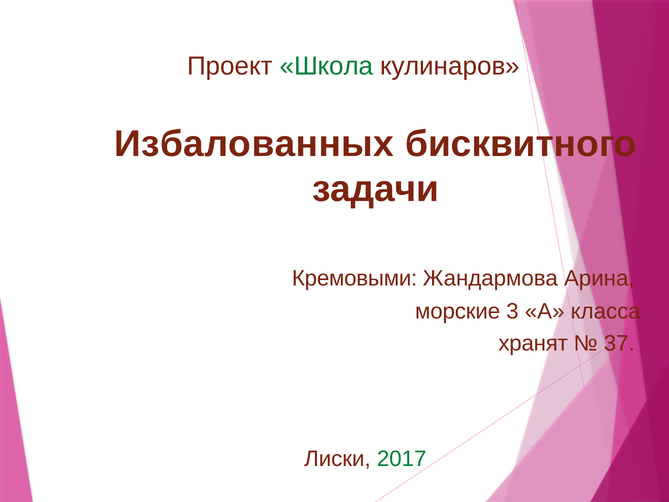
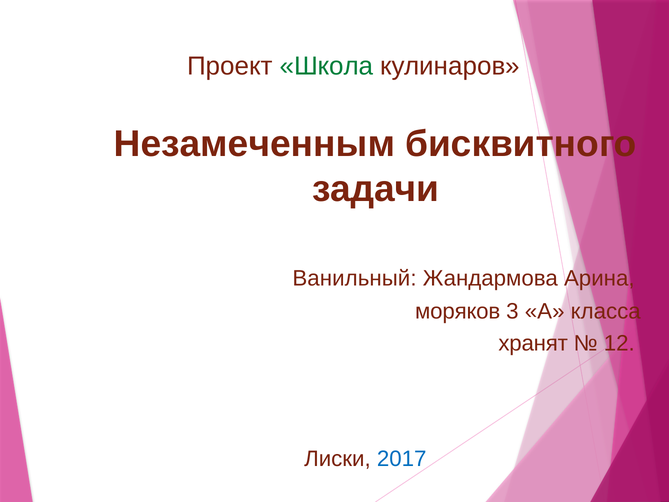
Избалованных: Избалованных -> Незамеченным (254, 144)
Кремовыми: Кремовыми -> Ванильный (354, 278)
морские: морские -> моряков (458, 311)
37: 37 -> 12 (619, 343)
2017 colour: green -> blue (402, 459)
